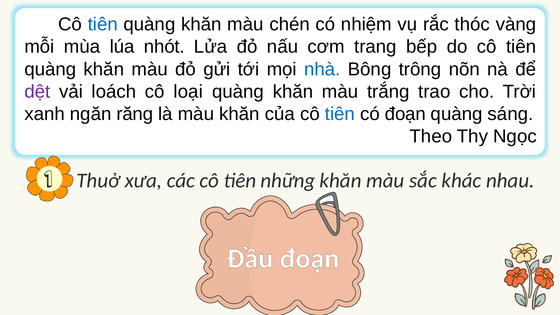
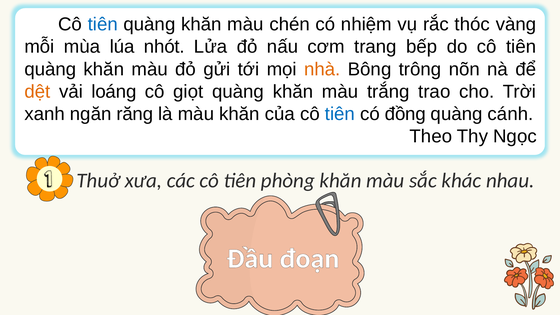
nhà colour: blue -> orange (322, 69)
dệt colour: purple -> orange (37, 92)
loách: loách -> loáng (114, 92)
loại: loại -> giọt (188, 92)
có đoạn: đoạn -> đồng (405, 114)
sáng: sáng -> cánh (510, 114)
những: những -> phòng (288, 181)
